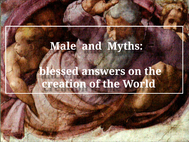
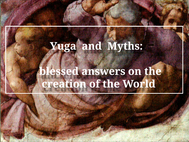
Male: Male -> Yuga (63, 46)
